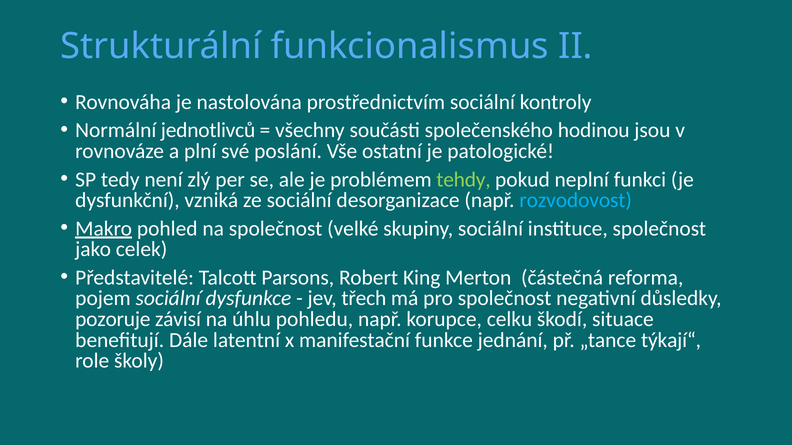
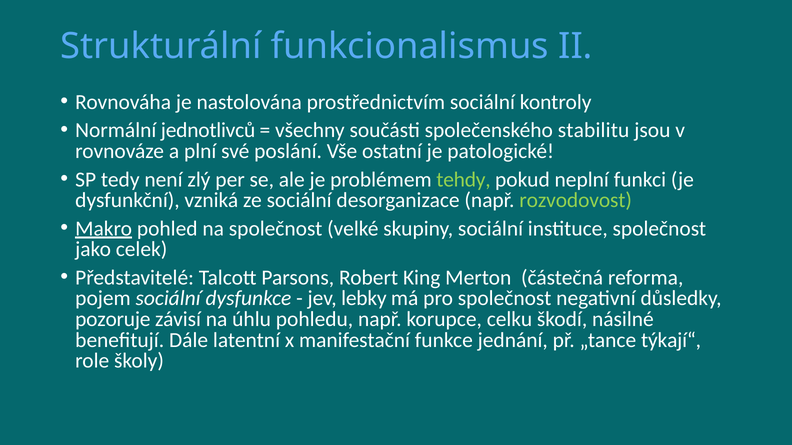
hodinou: hodinou -> stabilitu (594, 131)
rozvodovost colour: light blue -> light green (576, 200)
třech: třech -> lebky (364, 299)
situace: situace -> násilné (623, 319)
